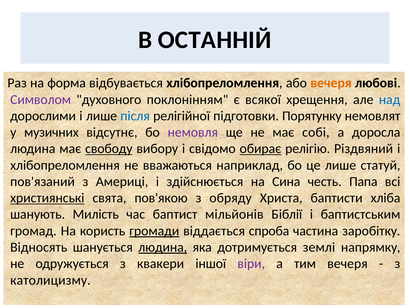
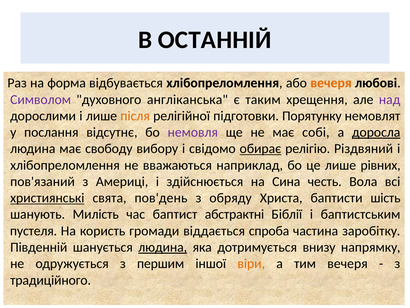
поклонінням: поклонінням -> англіканська (187, 99)
всякої: всякої -> таким (263, 99)
над colour: blue -> purple (390, 99)
після colour: blue -> orange (135, 116)
музичних: музичних -> послання (51, 132)
доросла underline: none -> present (376, 132)
свободу underline: present -> none (109, 149)
статуй: статуй -> рівних (381, 165)
Папа: Папа -> Вола (363, 181)
пов'якою: пов'якою -> пов'день (161, 198)
хліба: хліба -> шість (386, 198)
мільйонів: мільйонів -> абстрактні (234, 214)
громад: громад -> пустеля (34, 231)
громади underline: present -> none (154, 231)
Відносять: Відносять -> Південній (39, 247)
землі: землі -> внизу (319, 247)
квакери: квакери -> першим (161, 263)
віри colour: purple -> orange (251, 263)
католицизму: католицизму -> традиційного (51, 280)
